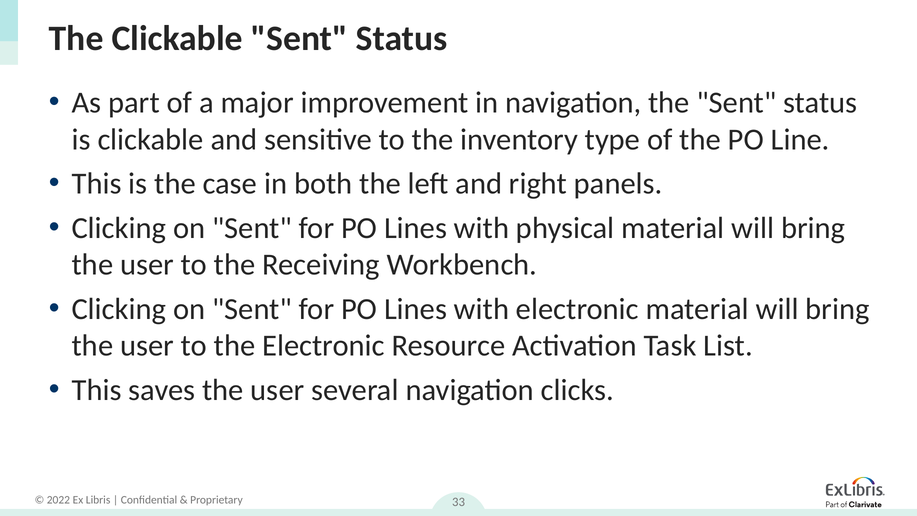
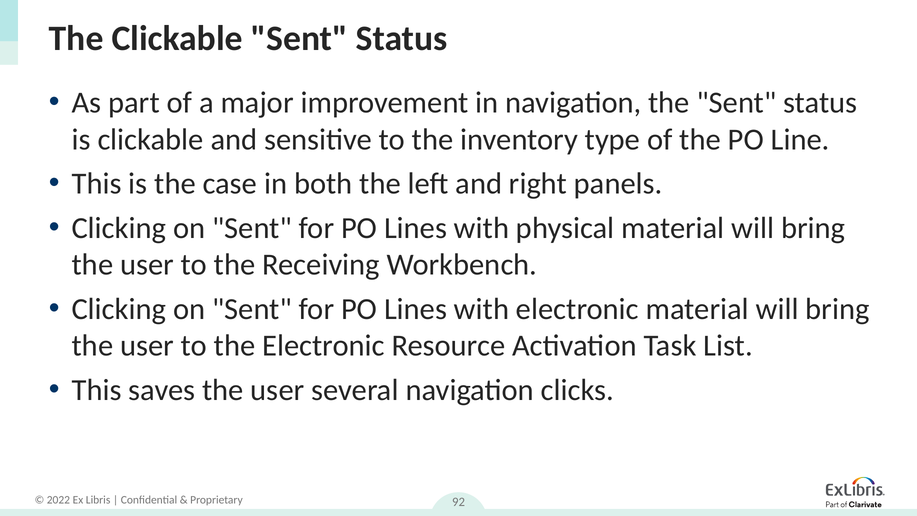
33: 33 -> 92 (459, 502)
